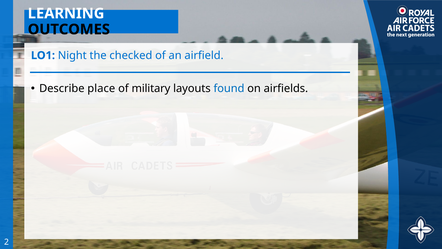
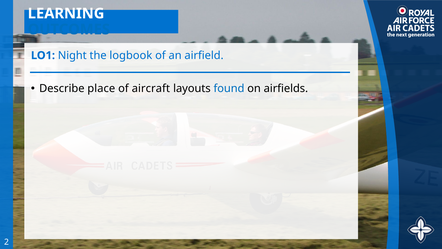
OUTCOMES colour: black -> blue (69, 29)
checked: checked -> logbook (131, 55)
military: military -> aircraft (151, 88)
